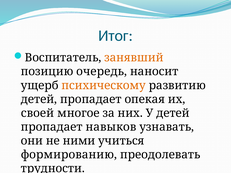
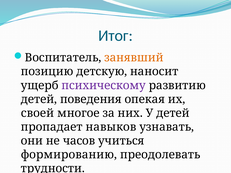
очередь: очередь -> детскую (102, 72)
психическому colour: orange -> purple (104, 85)
пропадает: пропадает -> поведения (91, 99)
ними: ними -> часов (79, 141)
